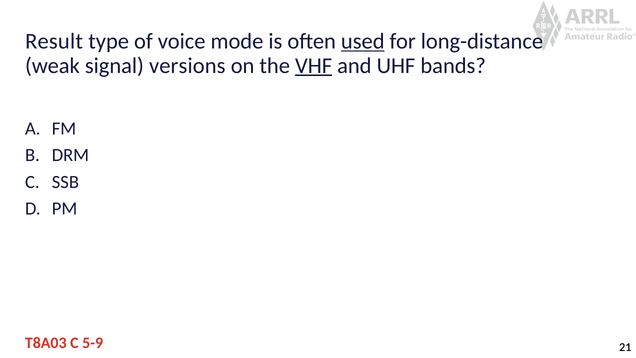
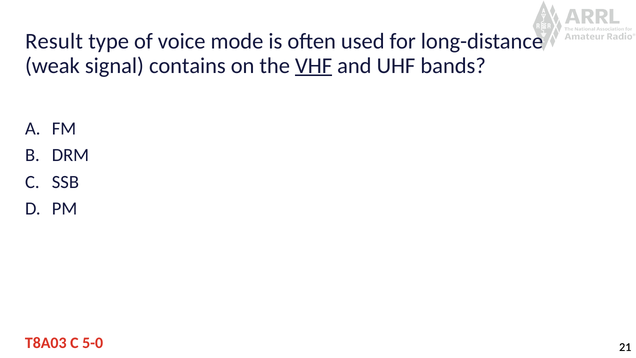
used underline: present -> none (363, 41)
versions: versions -> contains (187, 66)
5-9: 5-9 -> 5-0 (93, 343)
